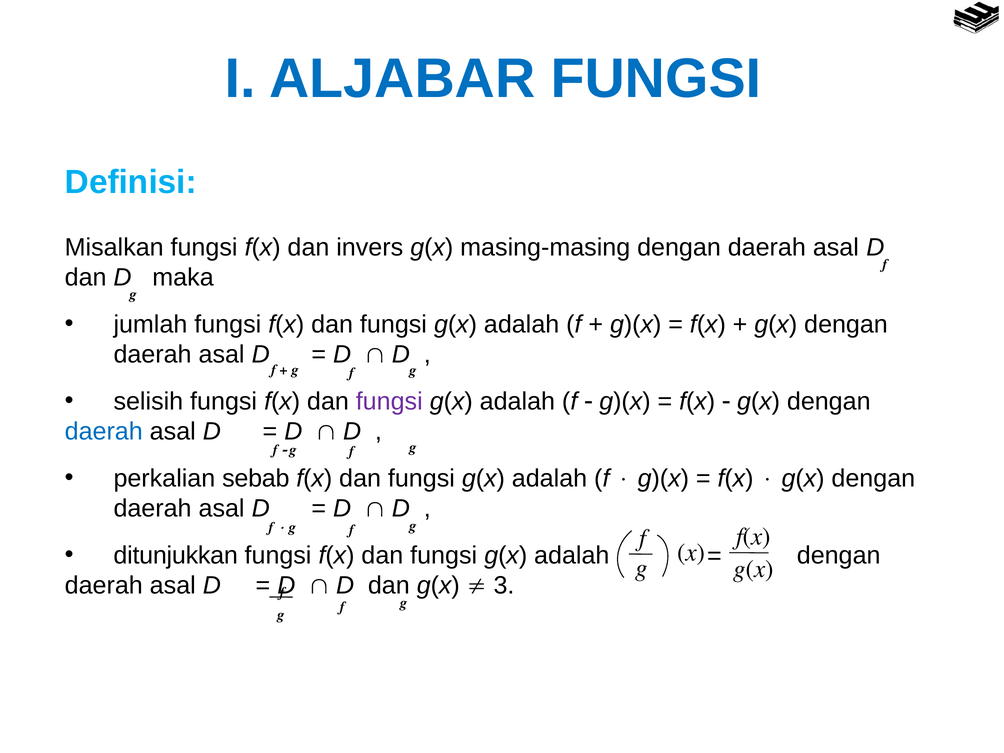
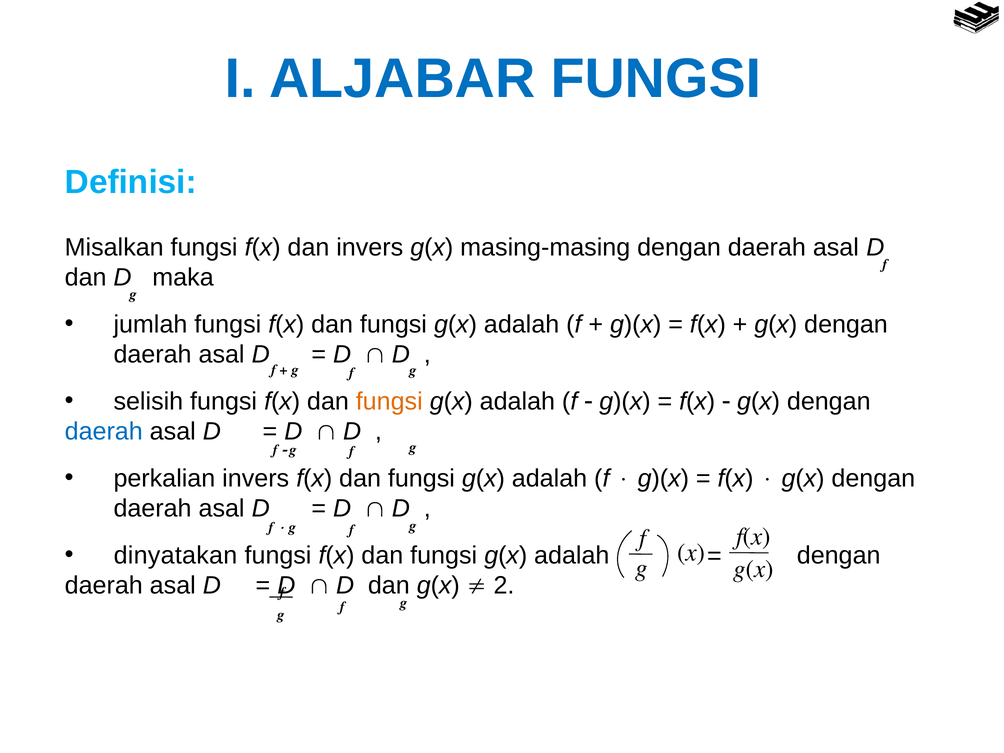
fungsi colour: purple -> orange (389, 401)
perkalian sebab: sebab -> invers (256, 478)
ditunjukkan: ditunjukkan -> dinyatakan (175, 555)
3: 3 -> 2 (504, 585)
